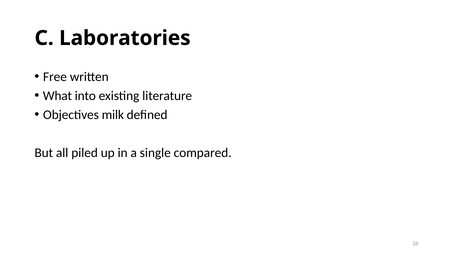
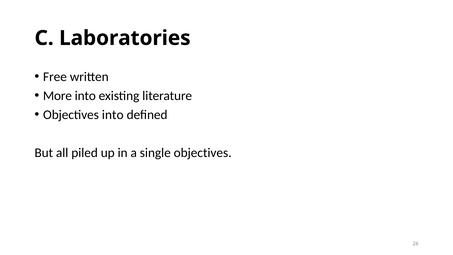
What: What -> More (57, 96)
Objectives milk: milk -> into (113, 115)
single compared: compared -> objectives (203, 153)
